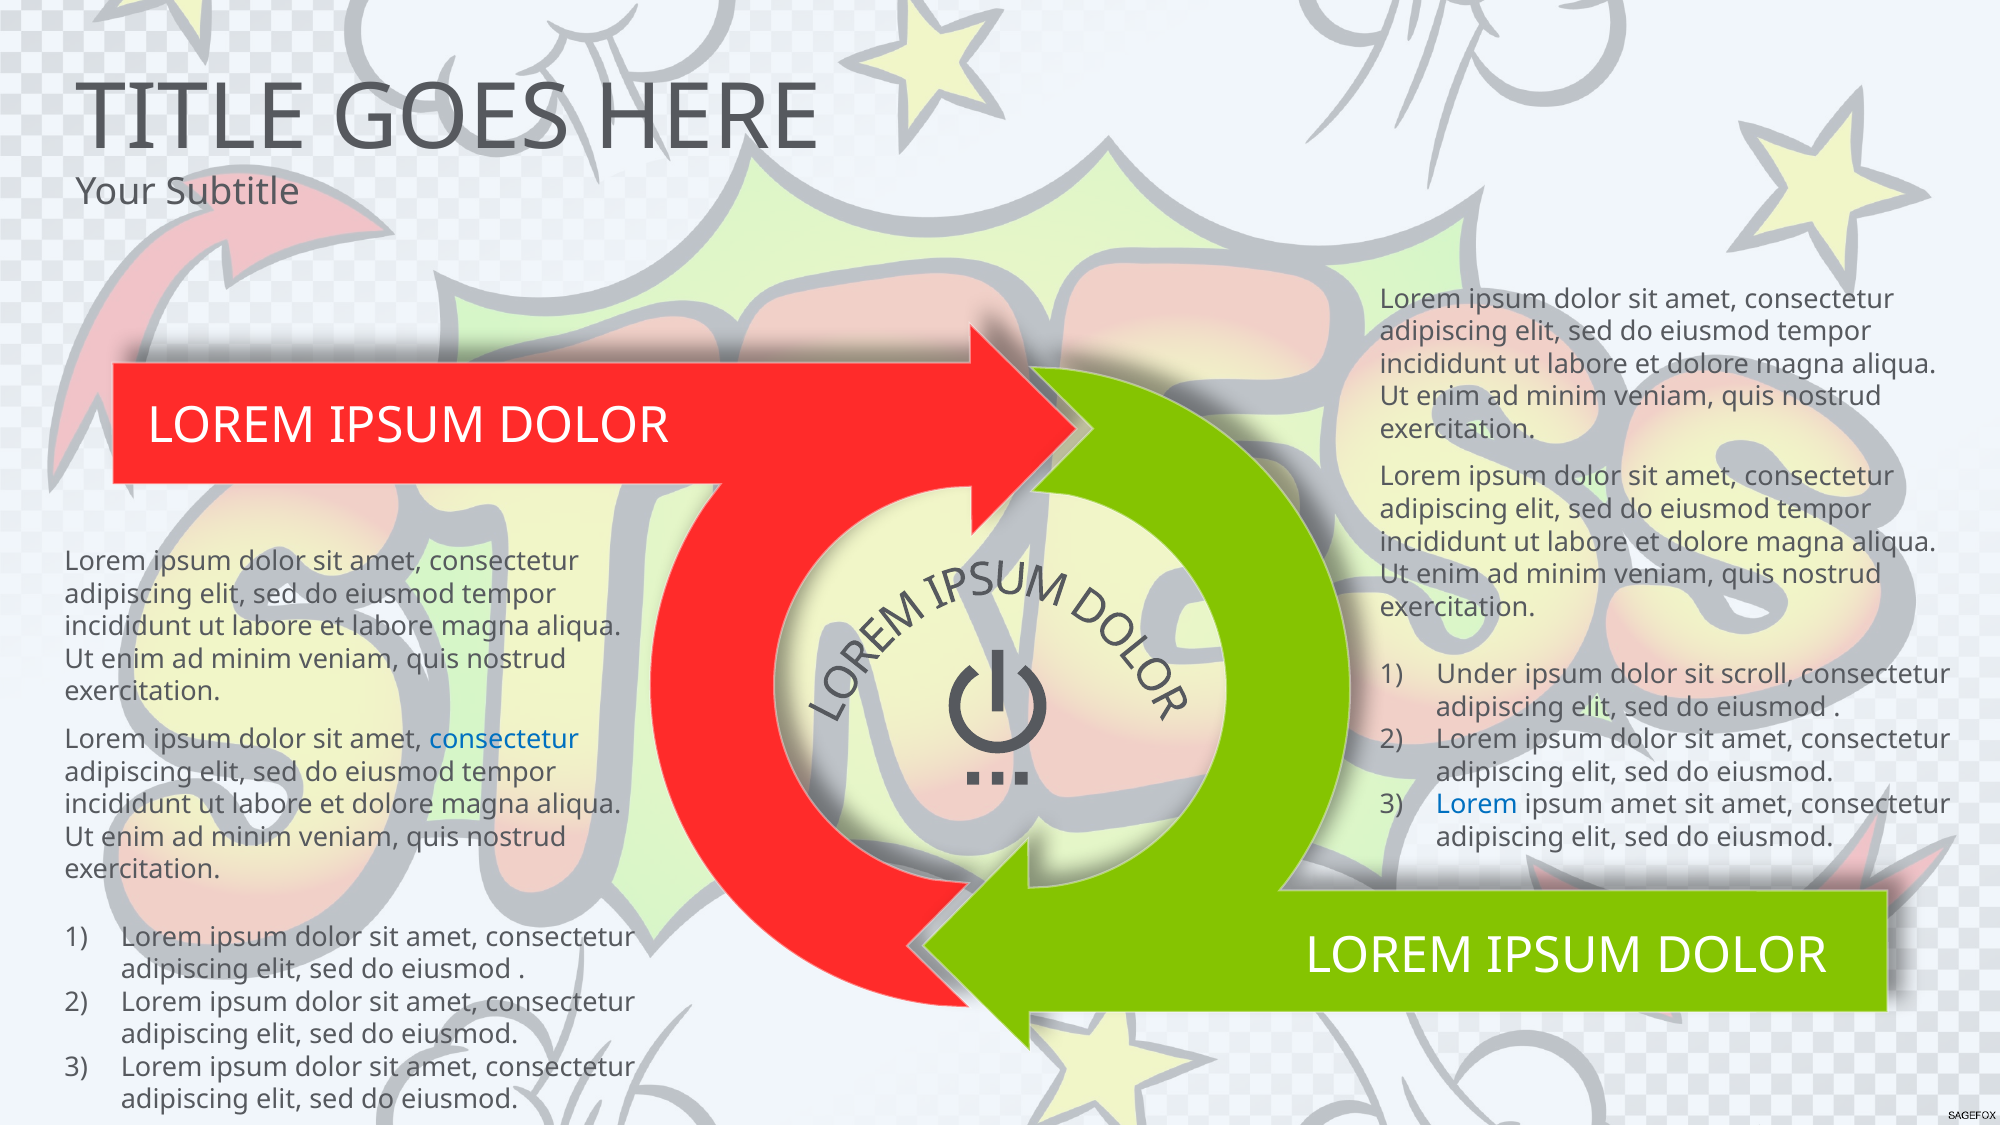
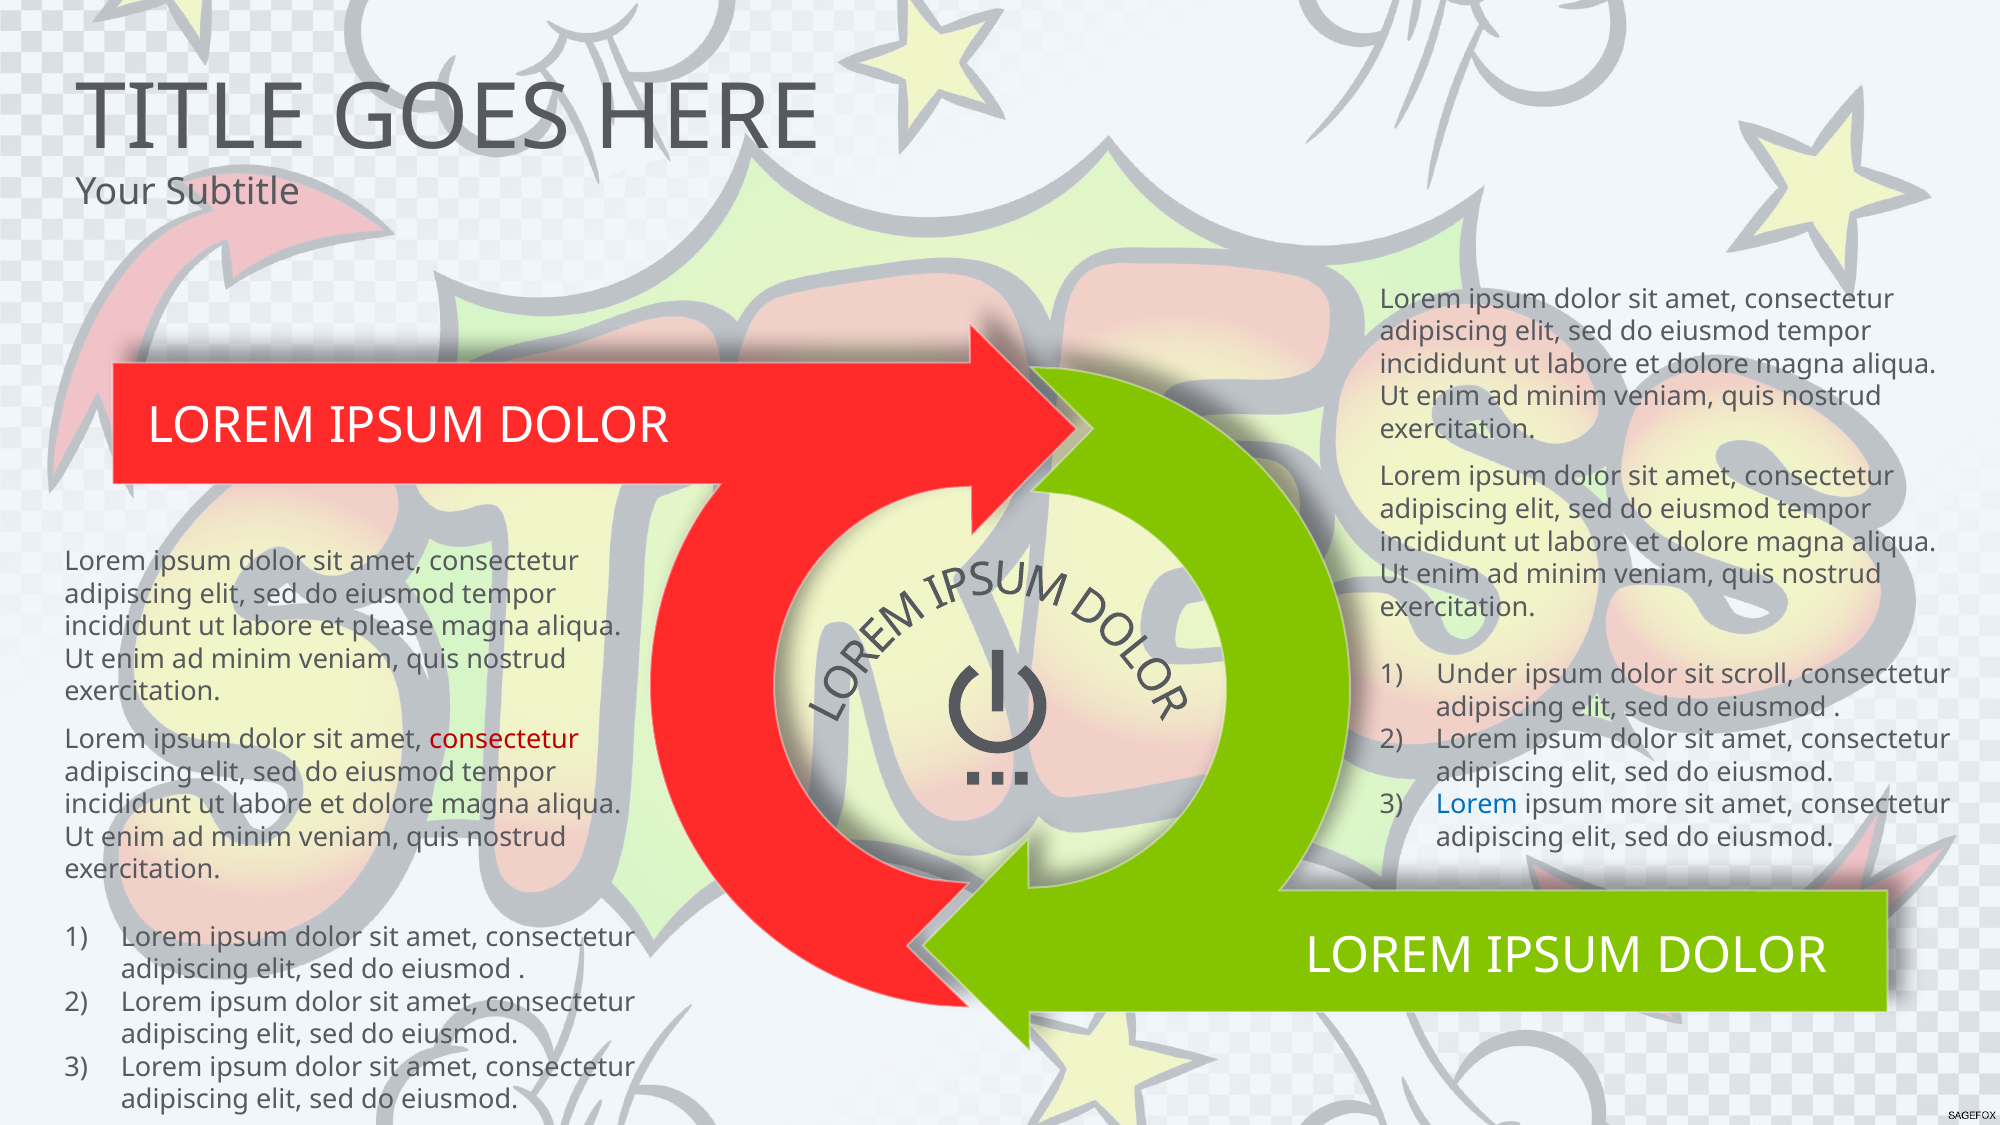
et labore: labore -> please (393, 627)
consectetur colour: blue -> red (504, 740)
ipsum amet: amet -> more (1644, 805)
